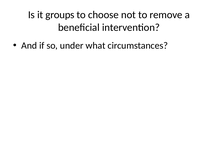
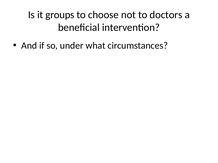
remove: remove -> doctors (166, 15)
